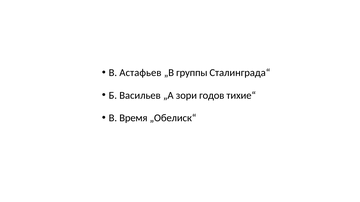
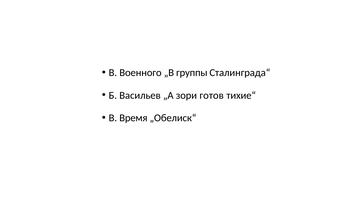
Астафьев: Астафьев -> Военного (140, 73)
годов: годов -> готов (212, 96)
